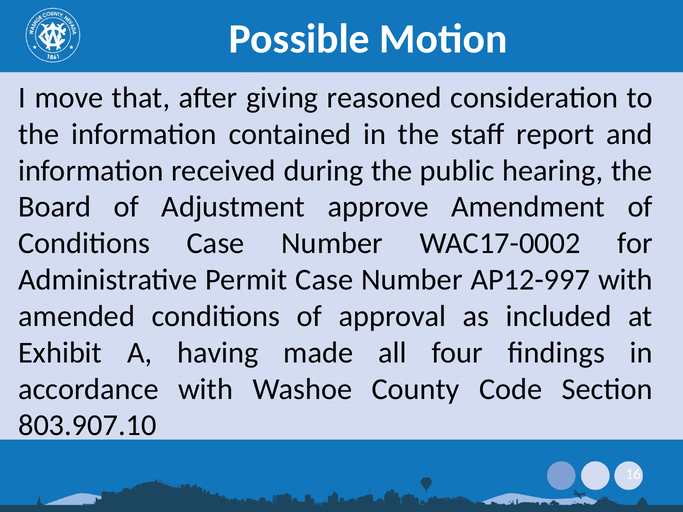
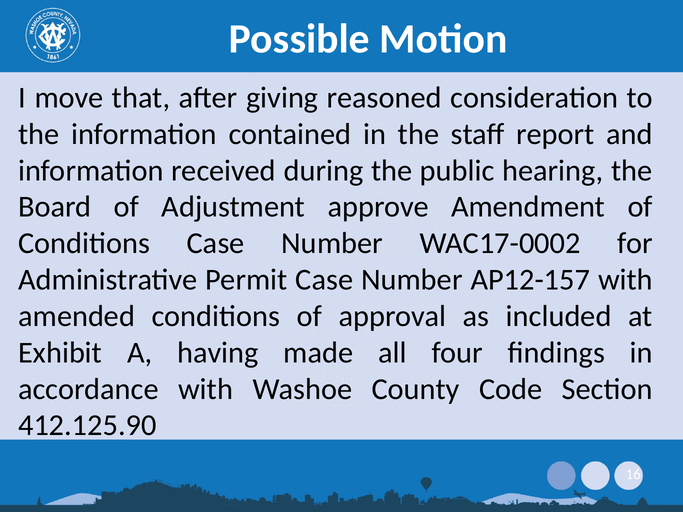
AP12-997: AP12-997 -> AP12-157 (530, 280)
803.907.10: 803.907.10 -> 412.125.90 (87, 426)
